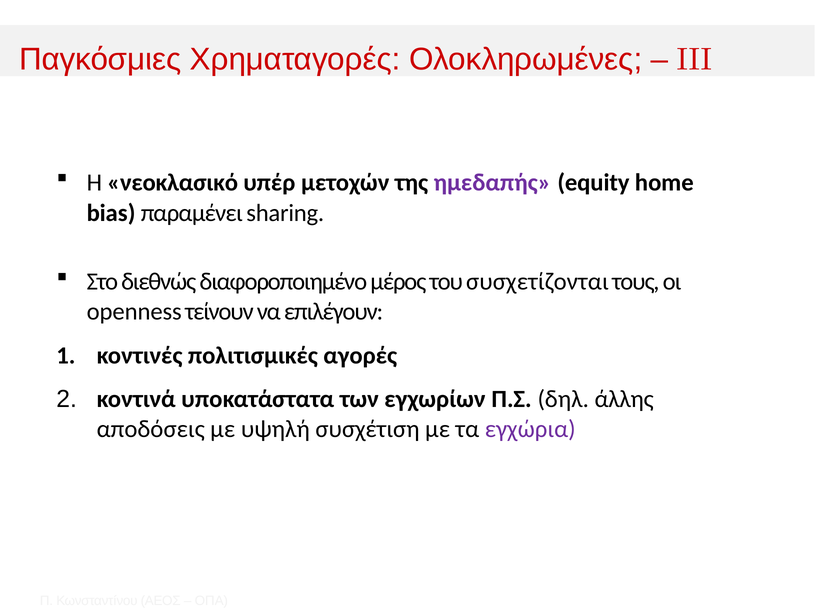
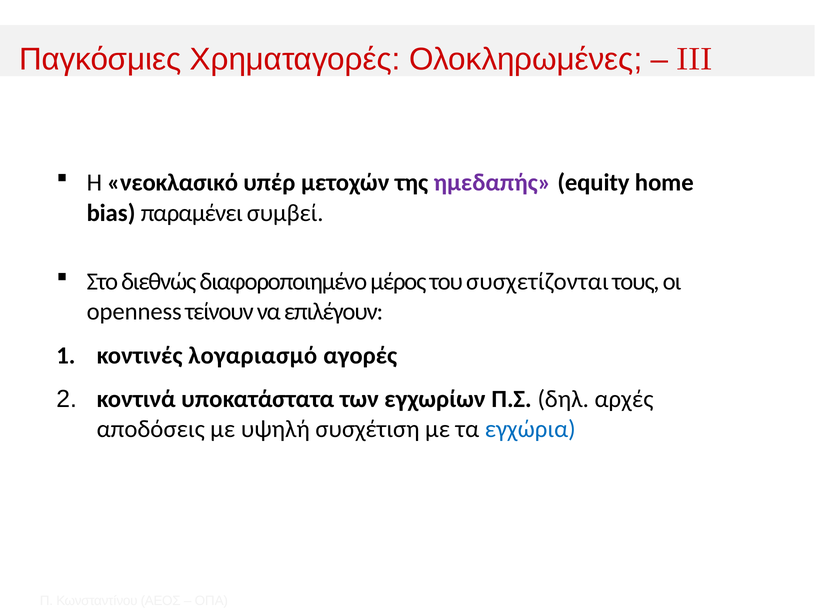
sharing: sharing -> συμβεί (285, 213)
πολιτισμικές: πολιτισμικές -> λογαριασμό (253, 355)
άλλης: άλλης -> αρχές (624, 399)
εγχώρια colour: purple -> blue (530, 429)
